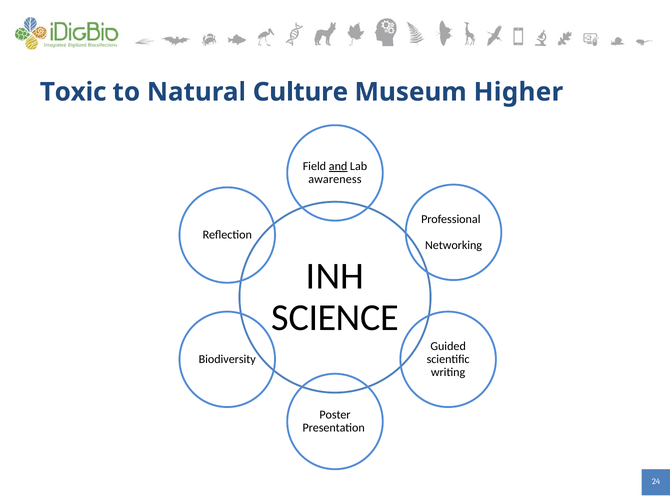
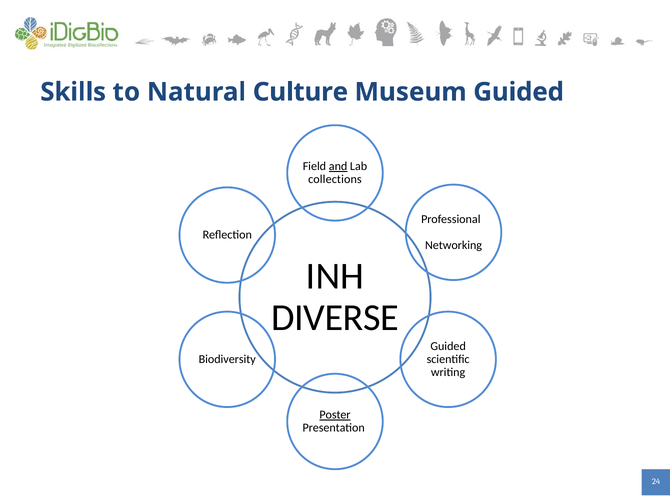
Toxic: Toxic -> Skills (73, 92)
Museum Higher: Higher -> Guided (519, 92)
awareness: awareness -> collections (335, 180)
SCIENCE: SCIENCE -> DIVERSE (335, 318)
Poster underline: none -> present (335, 415)
